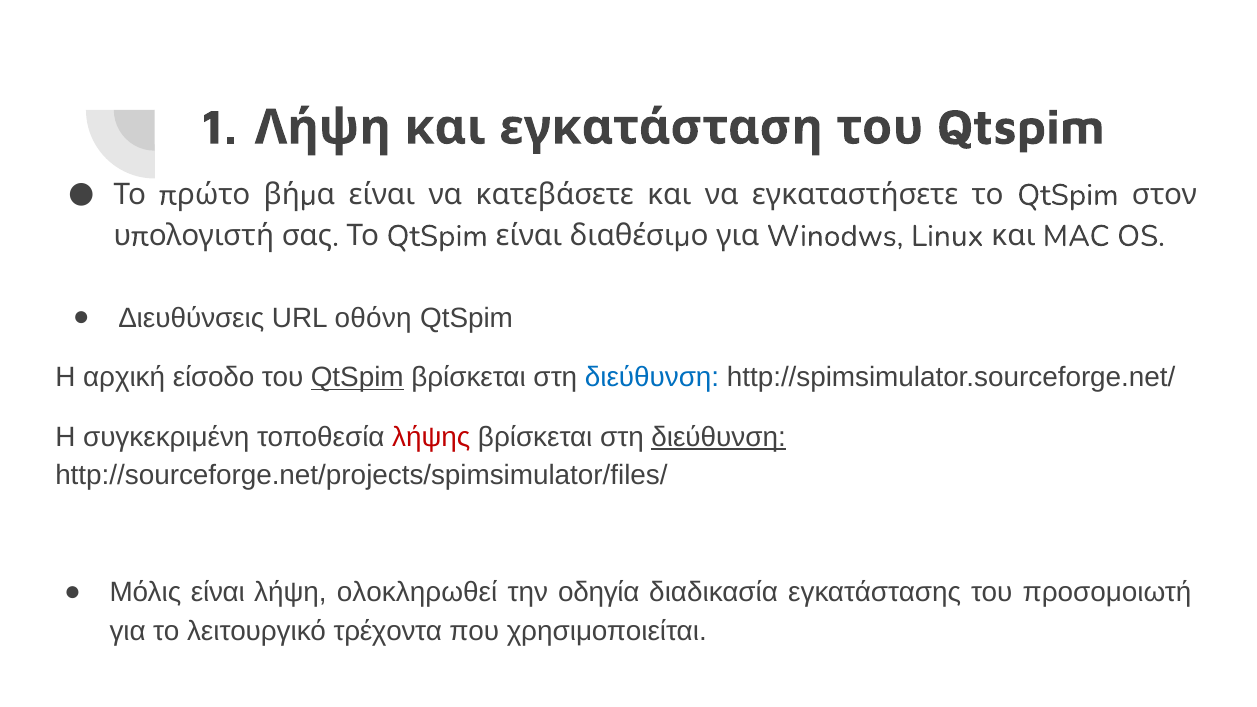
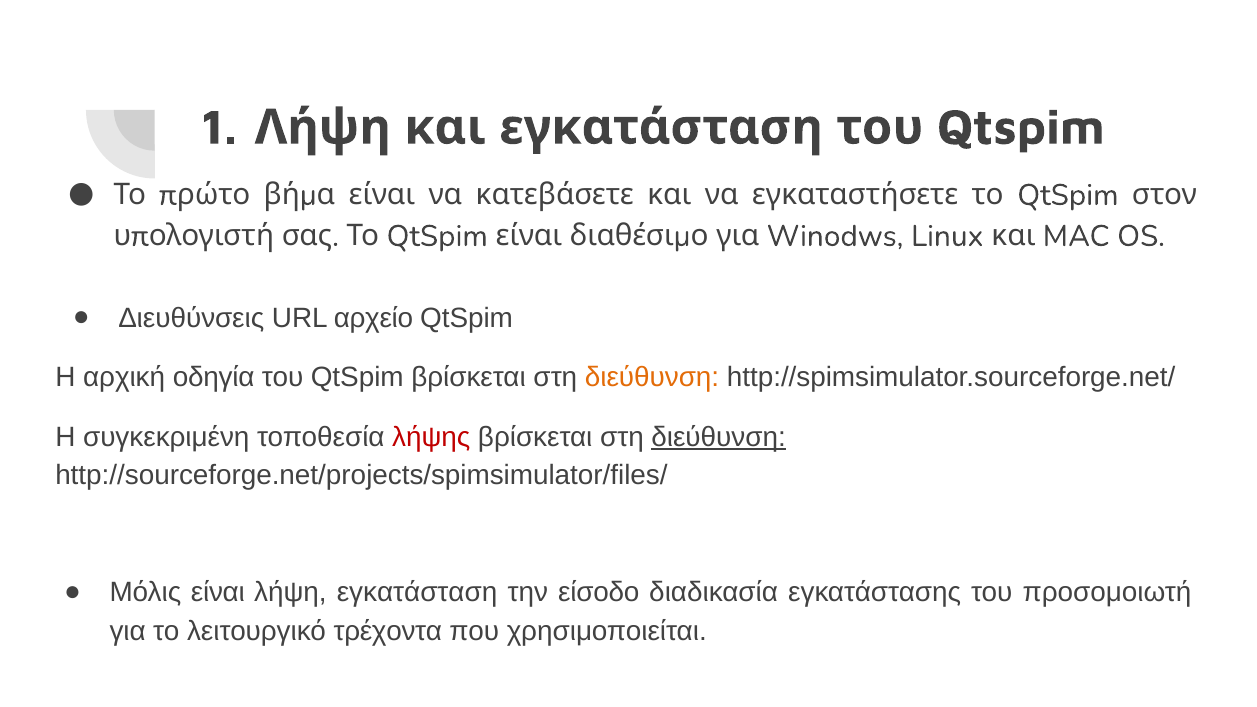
οθόνη: οθόνη -> αρχείο (373, 318)
είσοδο: είσοδο -> οδηγία (214, 377)
QtSpim underline: present -> none (357, 377)
διεύθυνση colour: blue -> orange (652, 377)
λήψη ολοκληρωθεί: ολοκληρωθεί -> εγκατάσταση (417, 593)
οδηγία: οδηγία -> είσοδο (599, 593)
